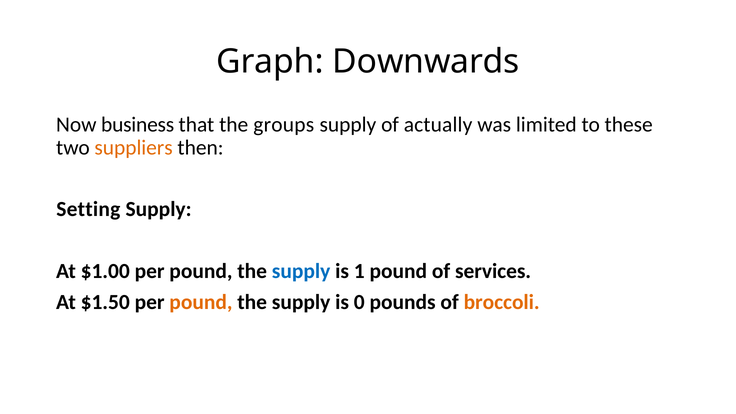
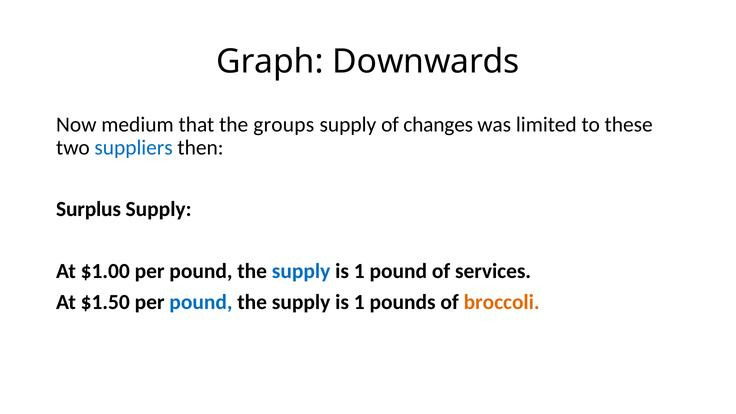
business: business -> medium (138, 124)
actually: actually -> changes (438, 124)
suppliers colour: orange -> blue (134, 148)
Setting: Setting -> Surplus (89, 209)
pound colour: orange -> blue (201, 302)
0: 0 -> 1 (359, 302)
